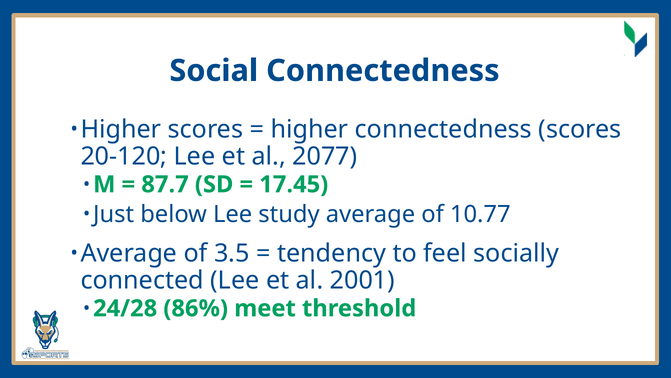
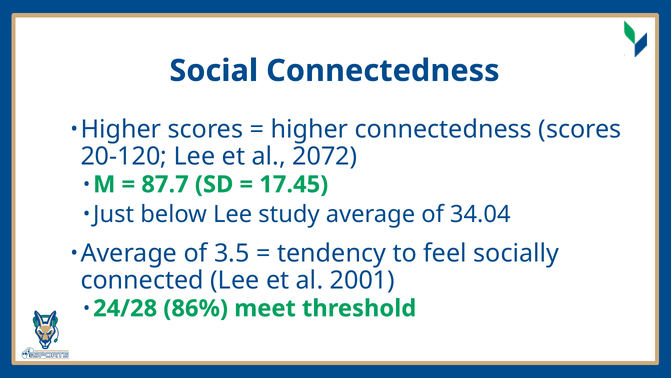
2077: 2077 -> 2072 (325, 156)
10.77: 10.77 -> 34.04 (480, 214)
